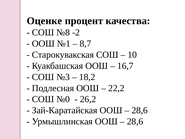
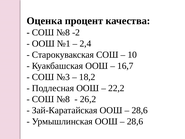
Оценке: Оценке -> Оценка (44, 21)
8,7: 8,7 -> 2,4 (85, 44)
№0: №0 -> №8 (63, 99)
